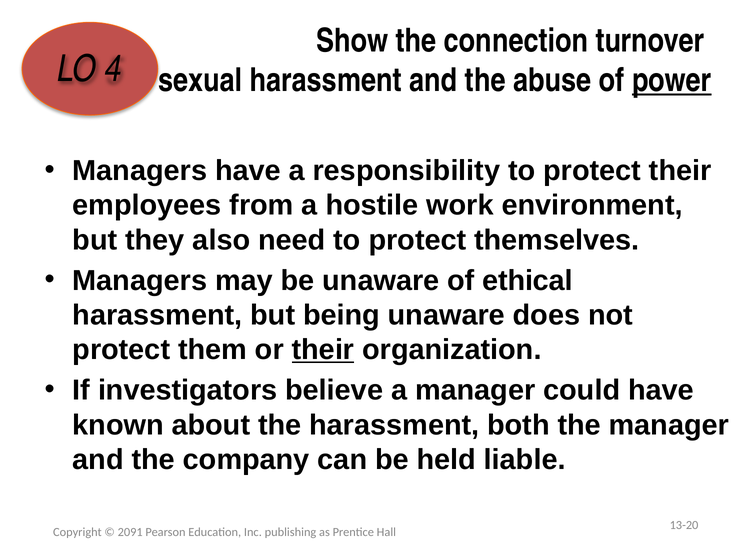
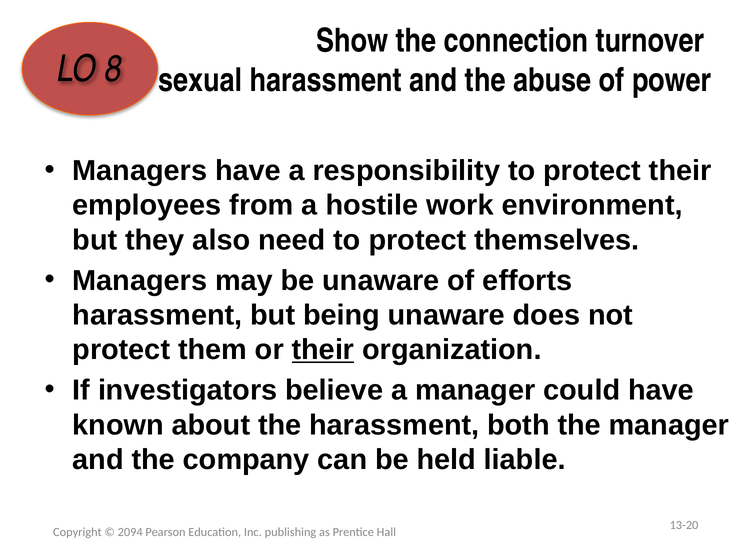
4: 4 -> 8 (113, 69)
power underline: present -> none (672, 81)
ethical: ethical -> efforts (527, 281)
2091: 2091 -> 2094 (130, 532)
